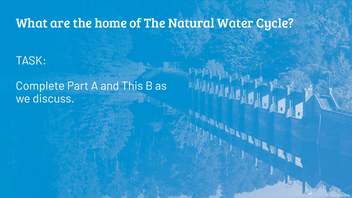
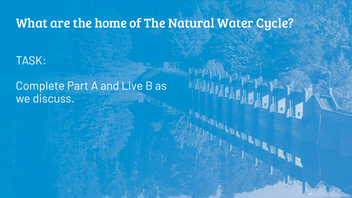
This: This -> Live (132, 86)
